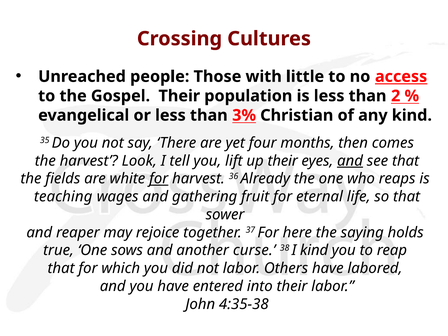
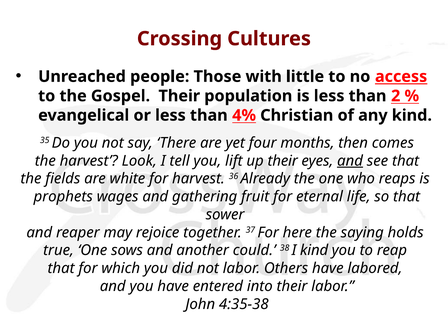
3%: 3% -> 4% (244, 115)
for underline: present -> none (159, 179)
teaching: teaching -> prophets (63, 197)
curse: curse -> could (254, 250)
